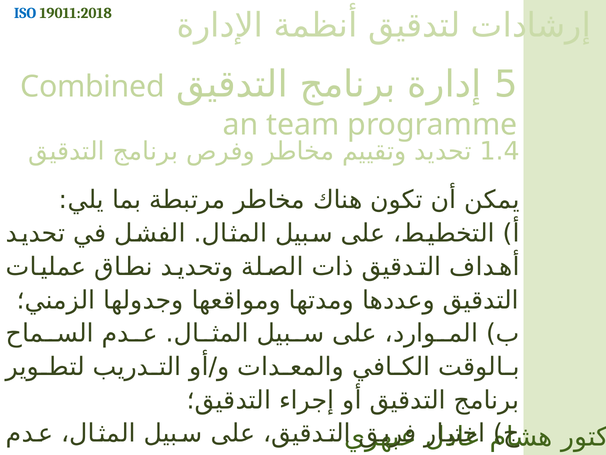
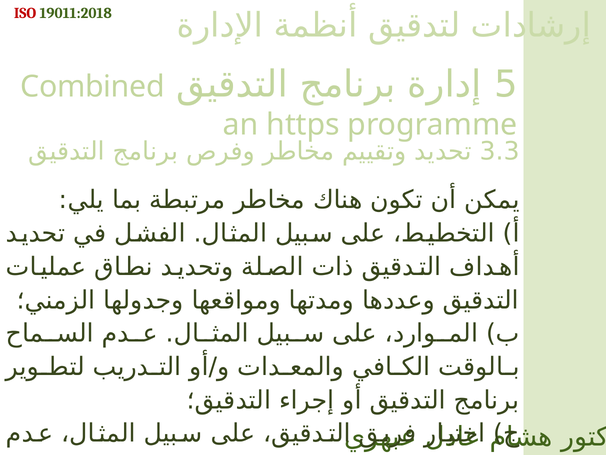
ISO colour: blue -> red (25, 13)
team: team -> https (303, 124)
1.4: 1.4 -> 3.3 (500, 151)
